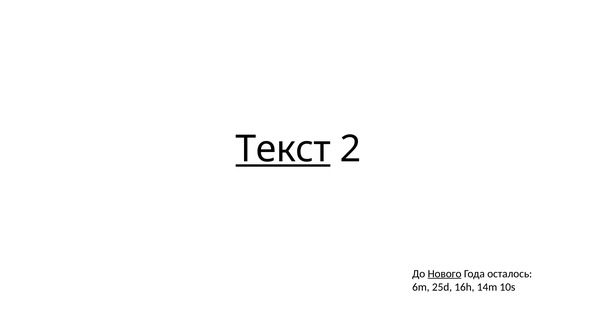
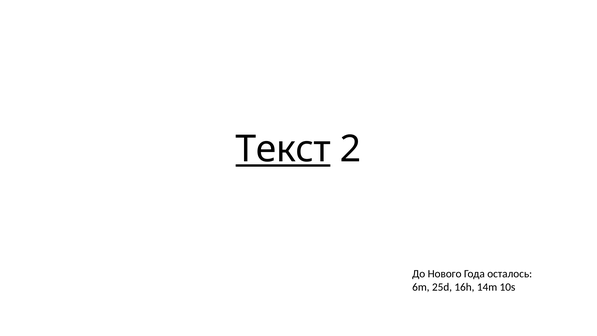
Нового underline: present -> none (445, 274)
